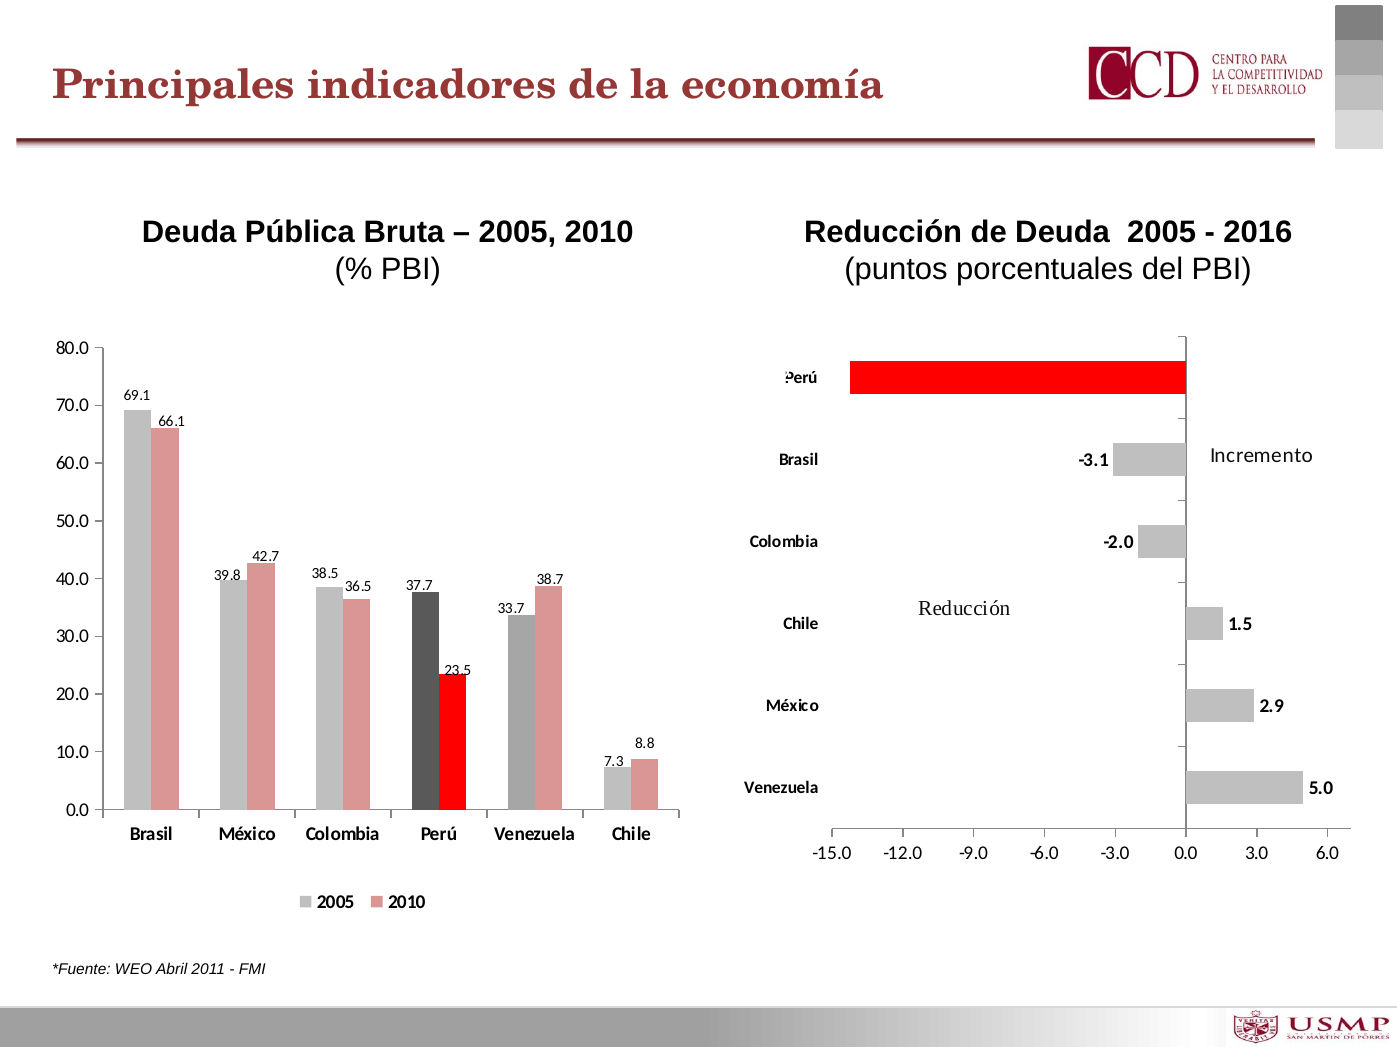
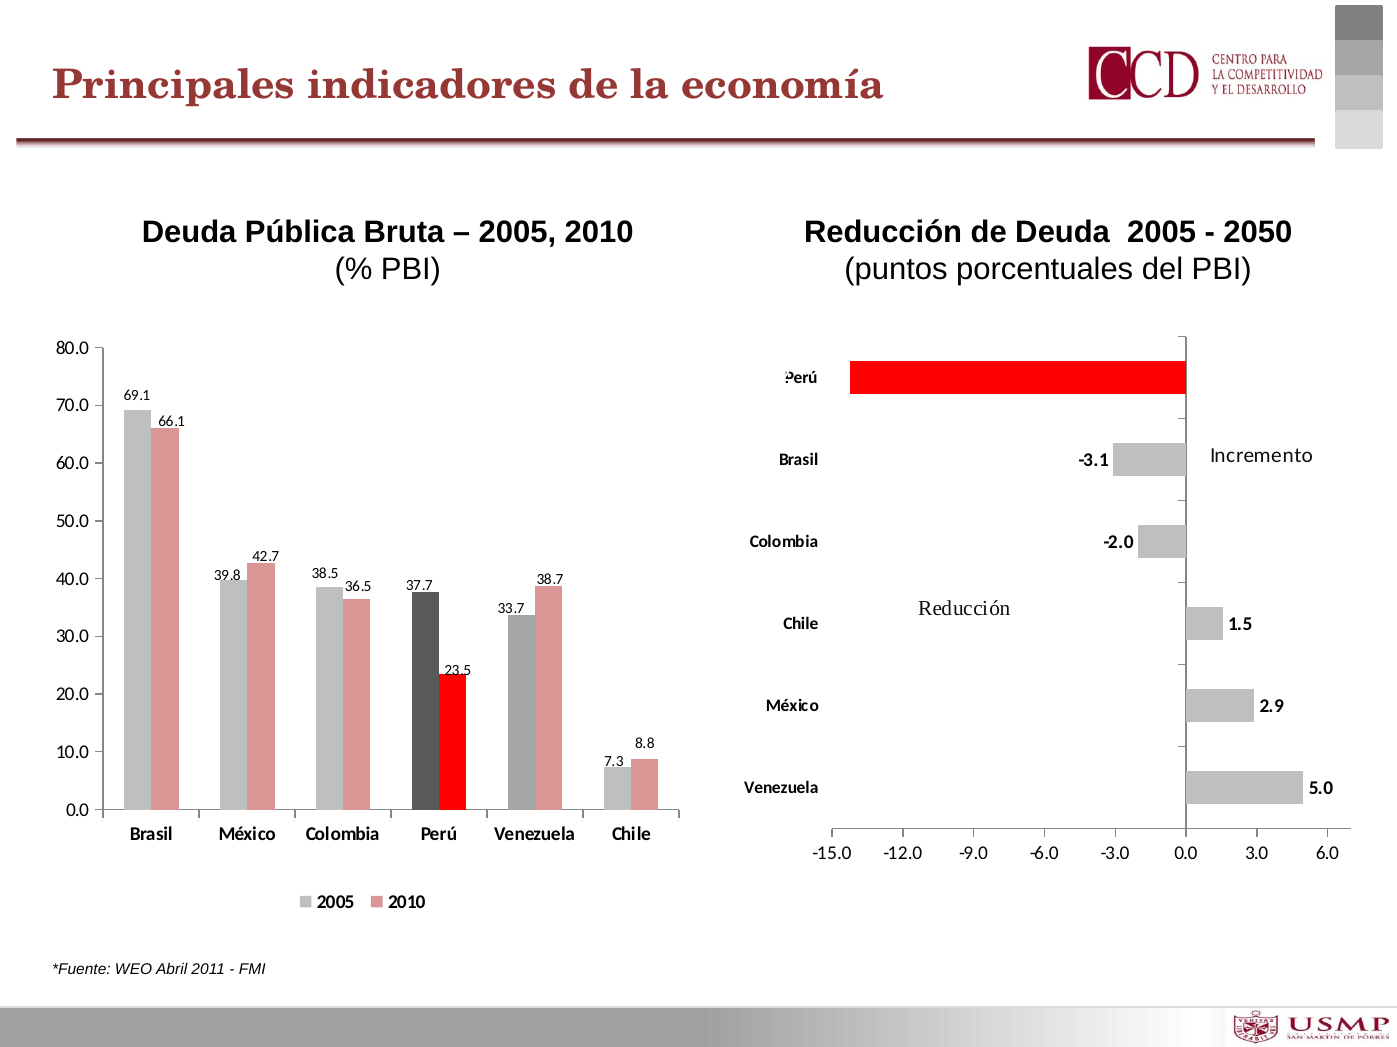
2016: 2016 -> 2050 (1258, 232)
